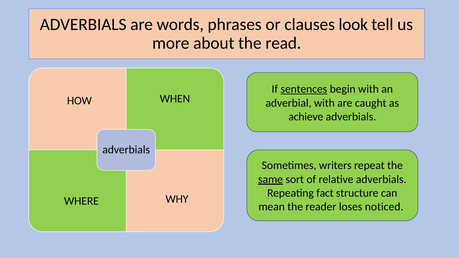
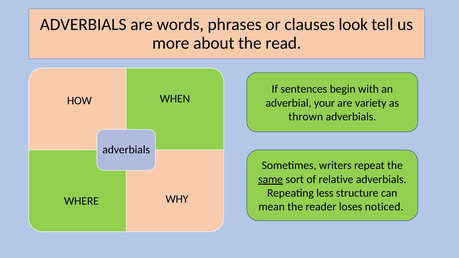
sentences underline: present -> none (304, 89)
adverbial with: with -> your (324, 103)
caught: caught -> variety (371, 103)
achieve: achieve -> thrown (306, 117)
fact: fact -> less (325, 193)
